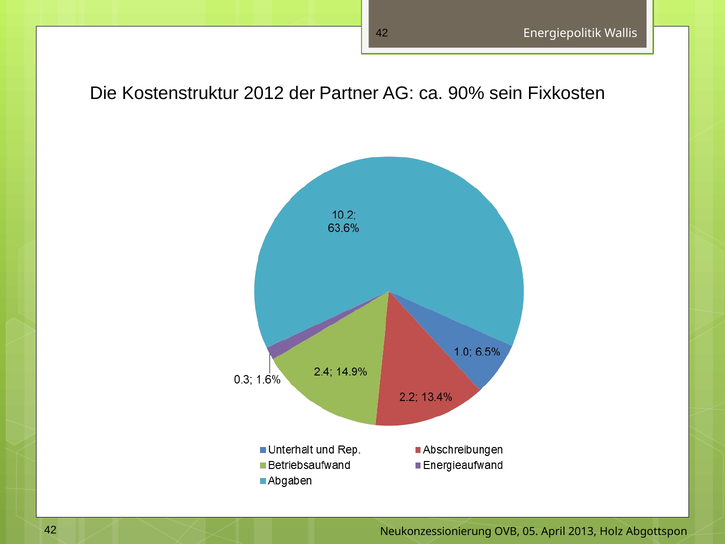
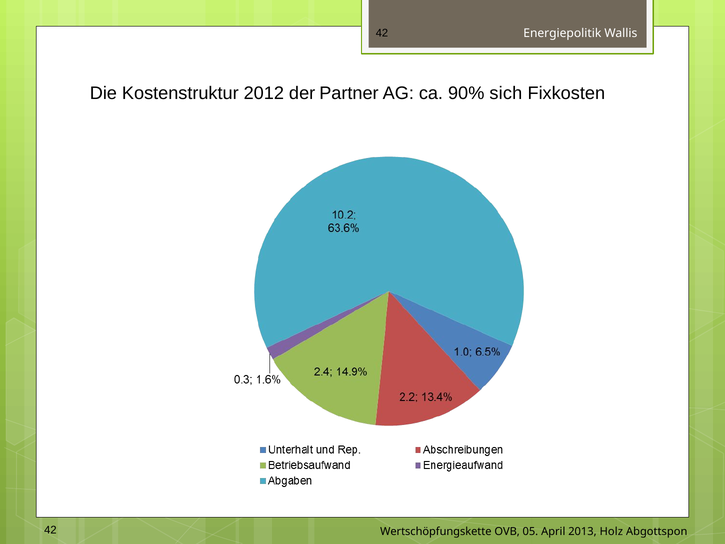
sein: sein -> sich (506, 93)
Neukonzessionierung: Neukonzessionierung -> Wertschöpfungskette (436, 532)
